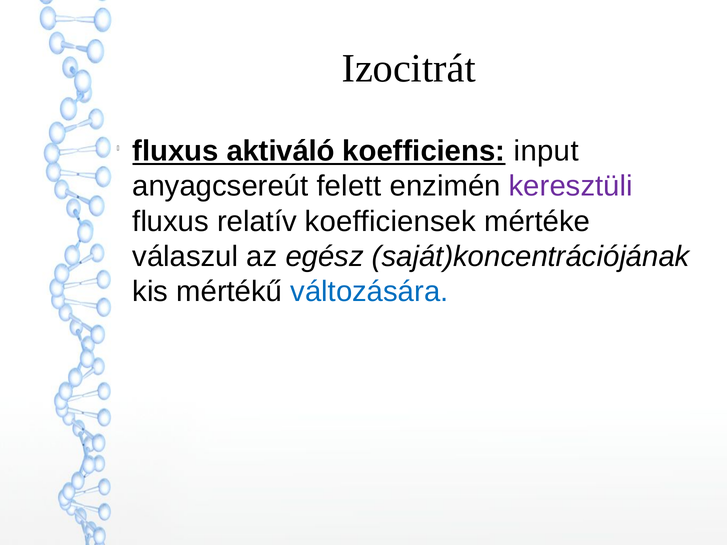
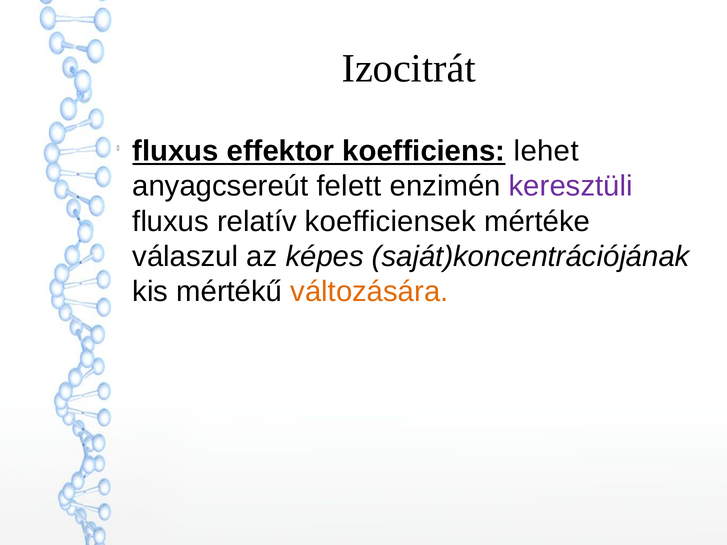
aktiváló: aktiváló -> effektor (280, 151)
input: input -> lehet (546, 151)
egész: egész -> képes (325, 257)
változására colour: blue -> orange (369, 292)
